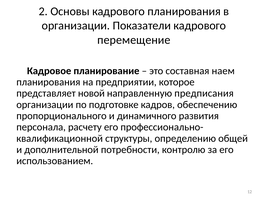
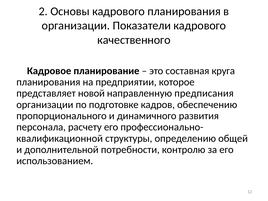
перемещение: перемещение -> качественного (134, 40)
наем: наем -> круга (223, 71)
